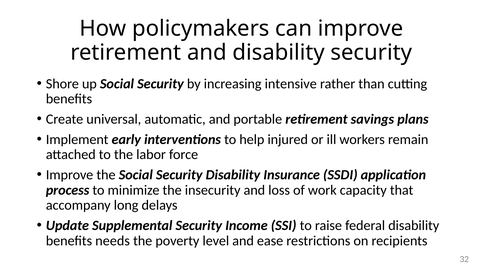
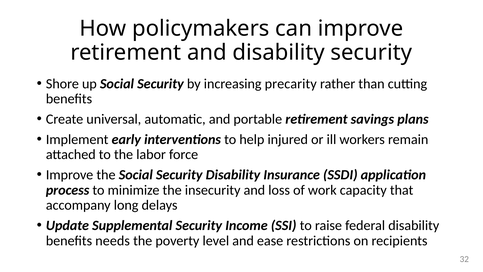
intensive: intensive -> precarity (291, 84)
